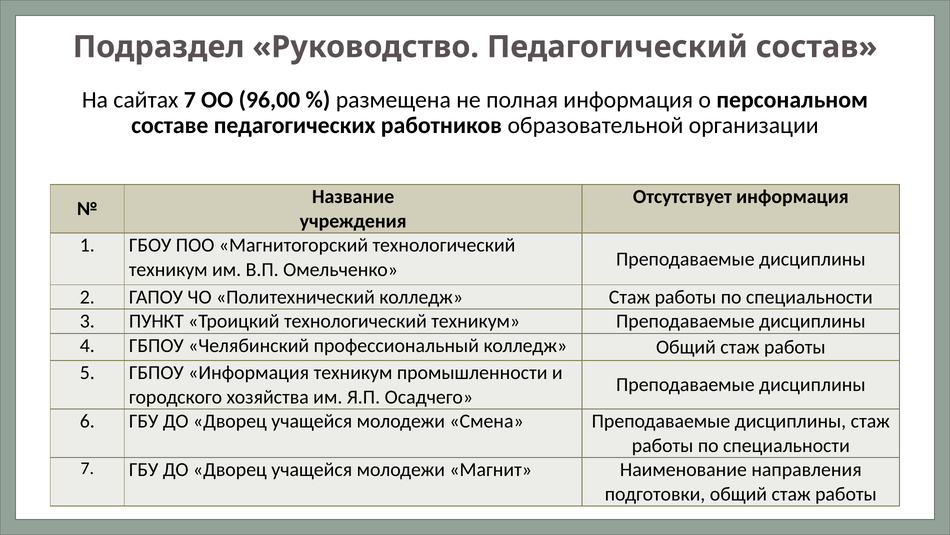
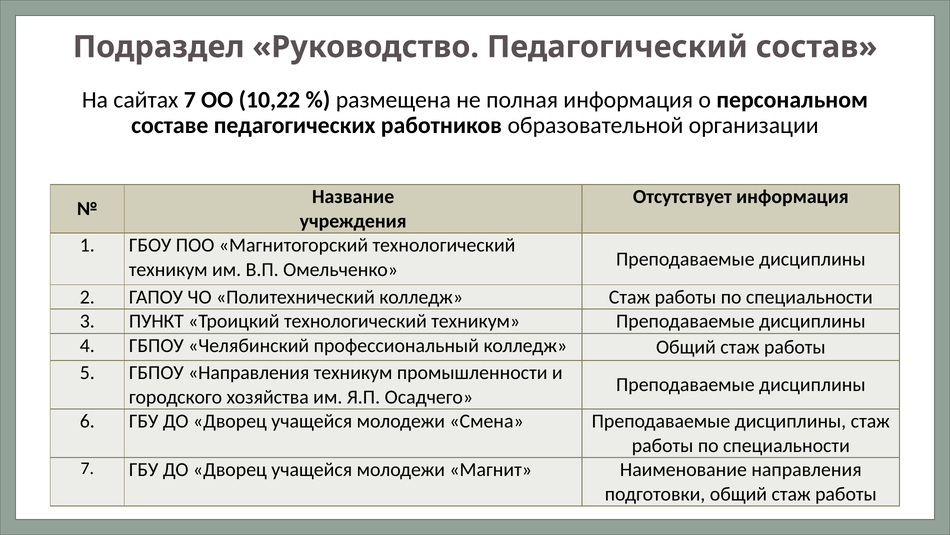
96,00: 96,00 -> 10,22 (269, 100)
ГБПОУ Информация: Информация -> Направления (249, 372)
